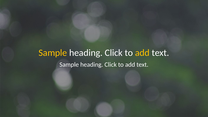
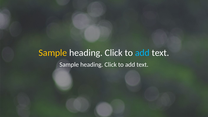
add colour: yellow -> light blue (142, 53)
